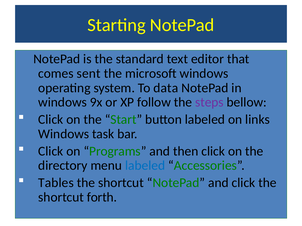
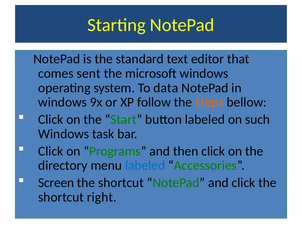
steps colour: purple -> orange (209, 103)
links: links -> such (258, 120)
Tables: Tables -> Screen (56, 183)
forth: forth -> right (102, 198)
